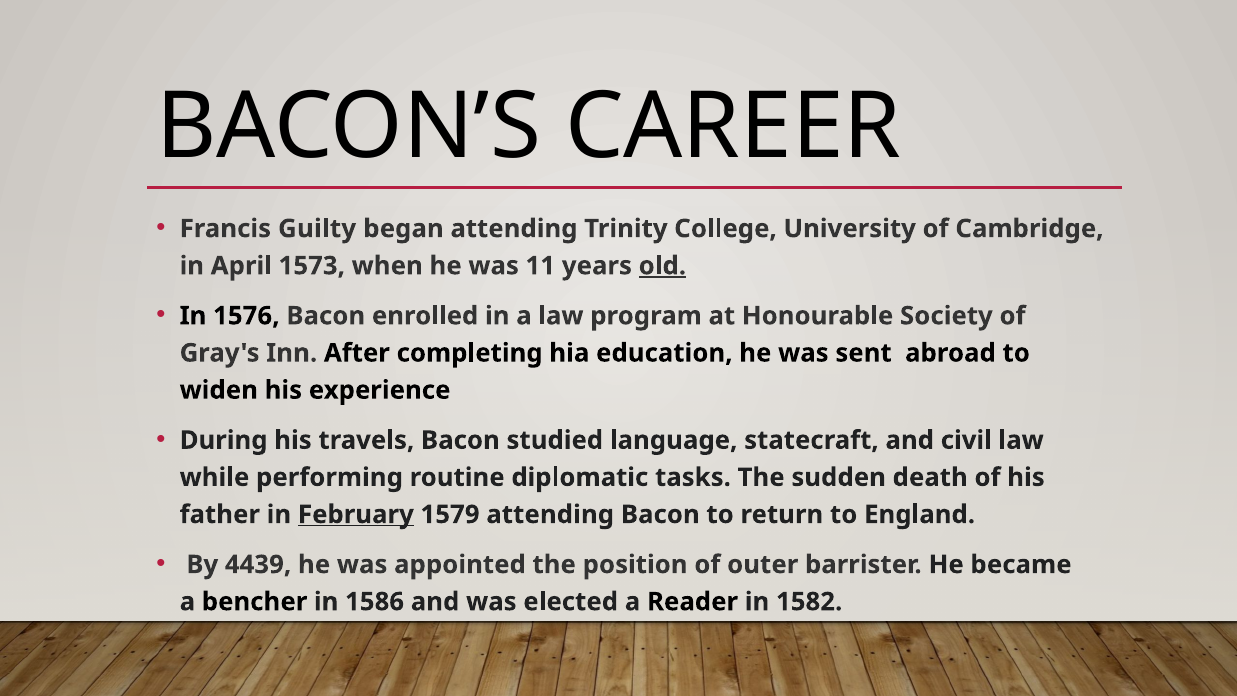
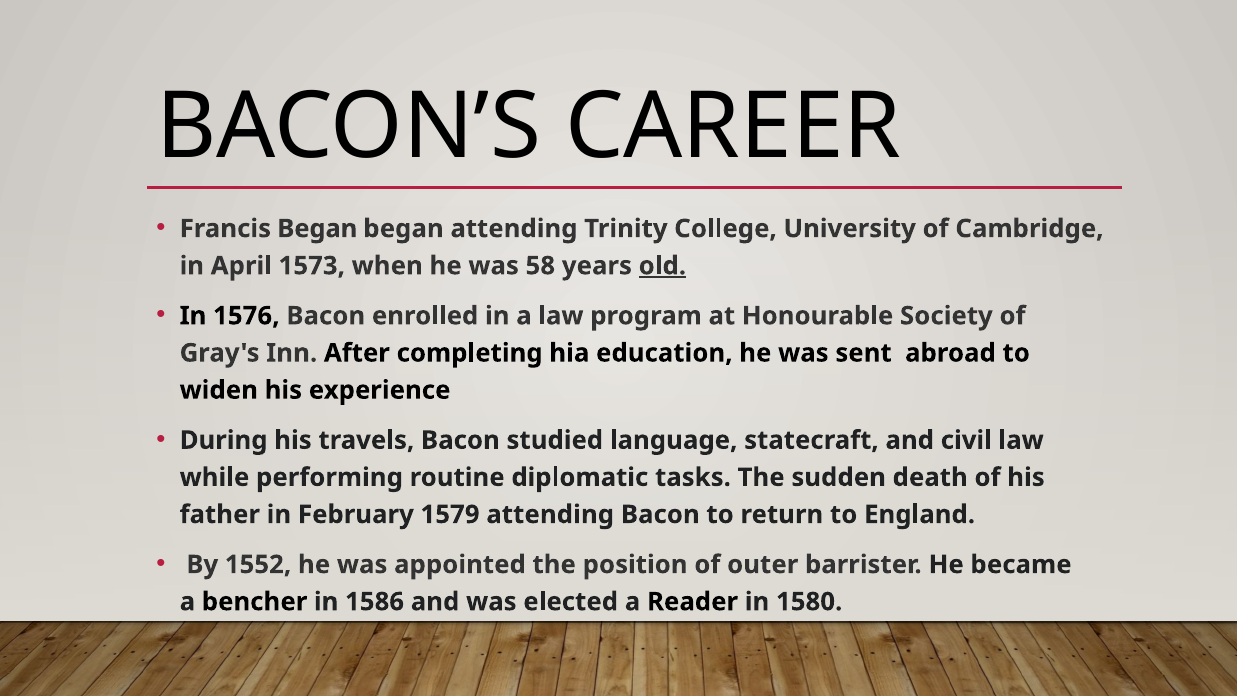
Francis Guilty: Guilty -> Began (317, 229)
11: 11 -> 58 (540, 266)
February underline: present -> none (356, 514)
4439: 4439 -> 1552 (258, 564)
1582: 1582 -> 1580 (809, 602)
